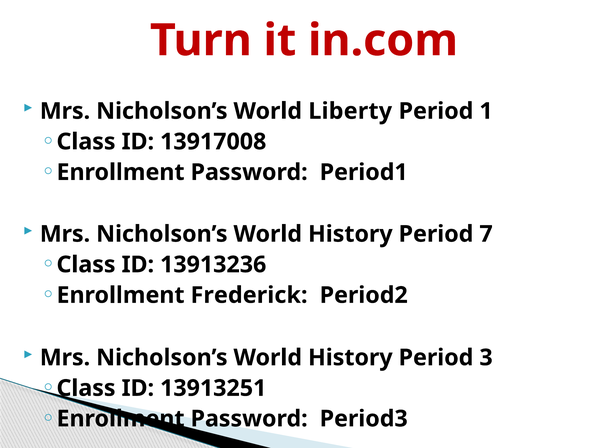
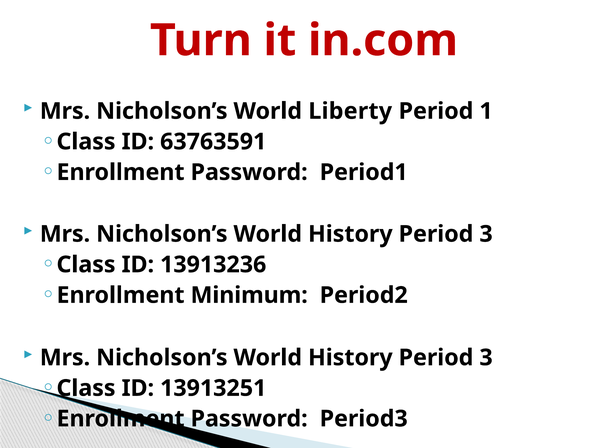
13917008: 13917008 -> 63763591 (213, 142)
7: 7 -> 3 (486, 234)
Frederick: Frederick -> Minimum (249, 296)
